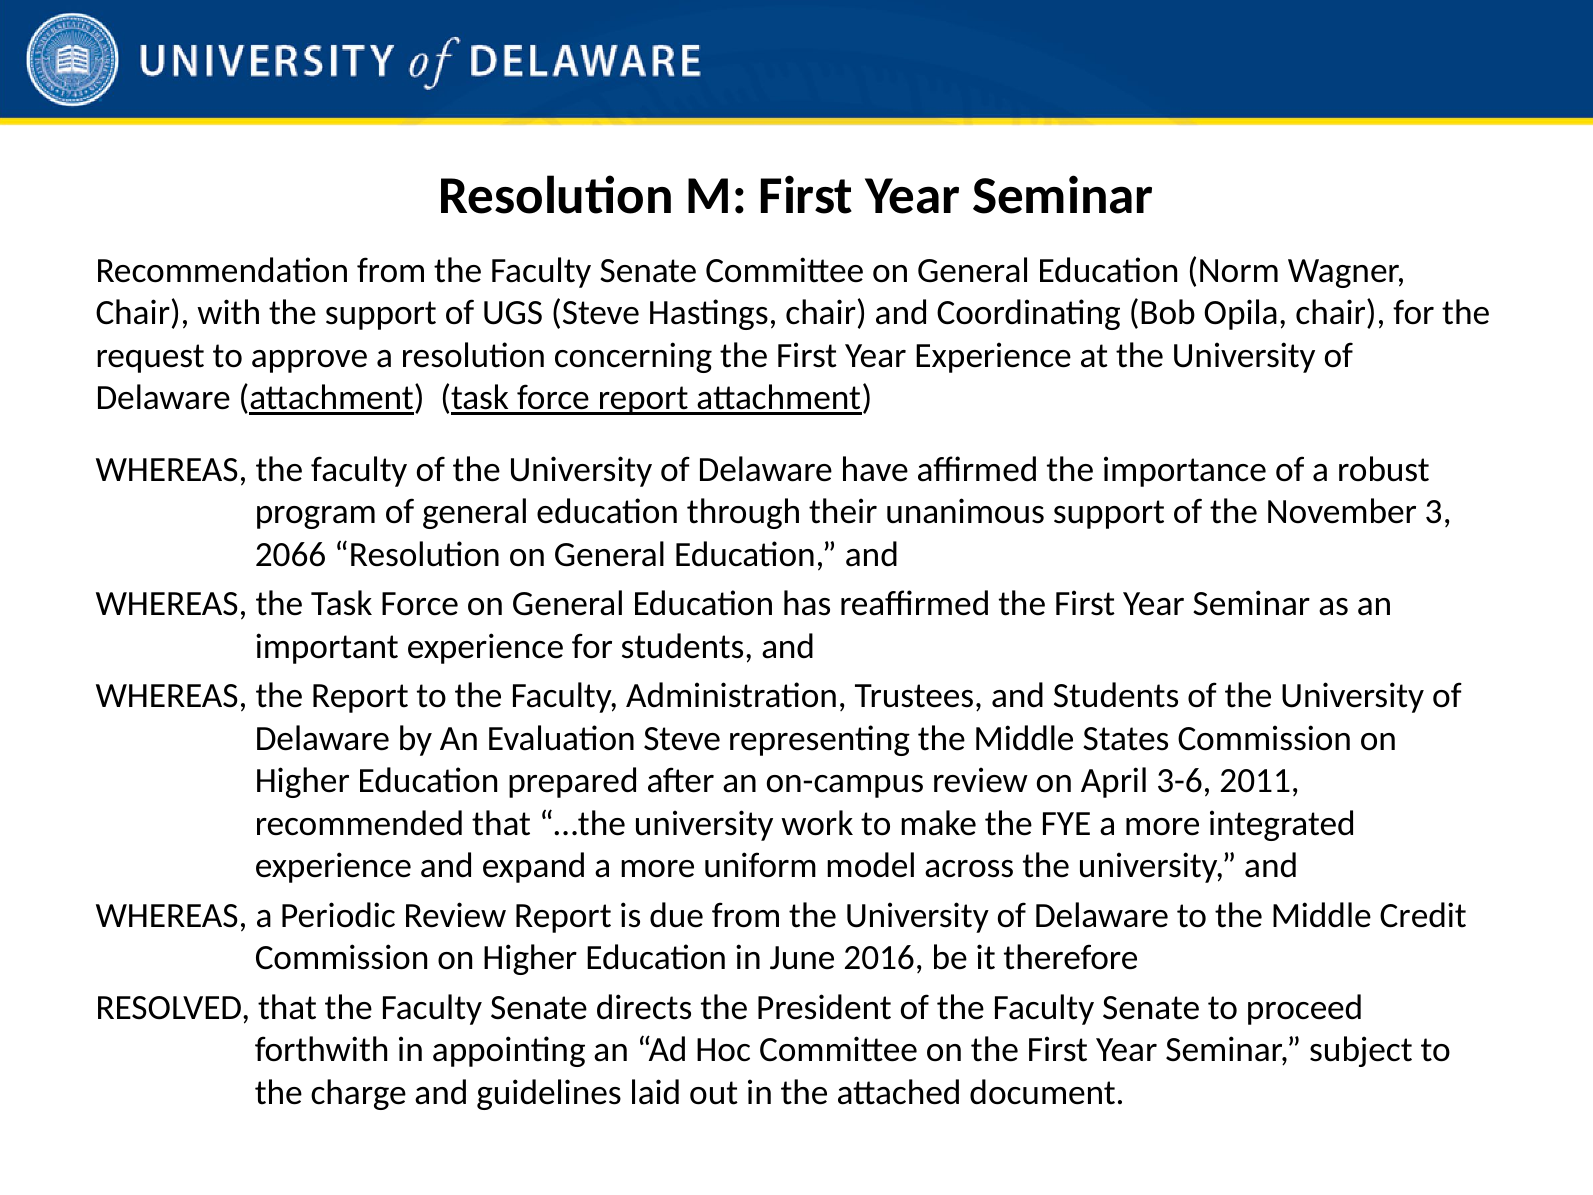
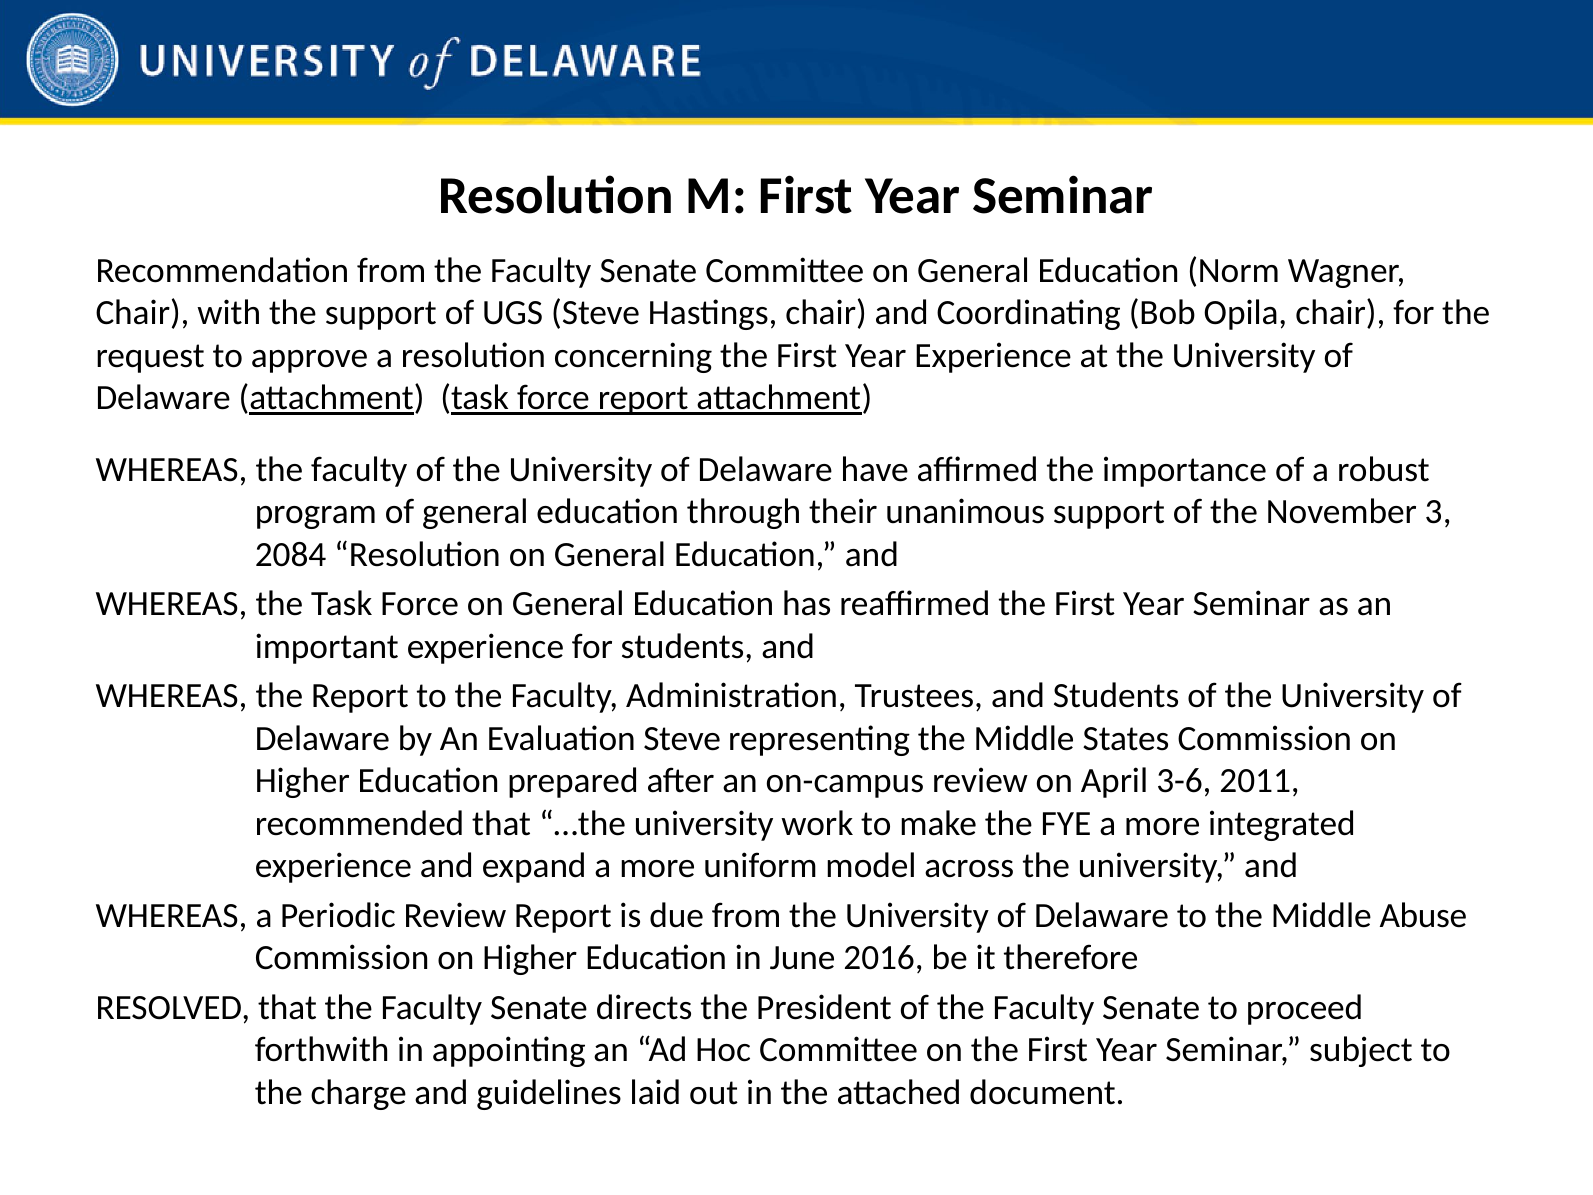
2066: 2066 -> 2084 (291, 554)
Credit: Credit -> Abuse (1423, 915)
